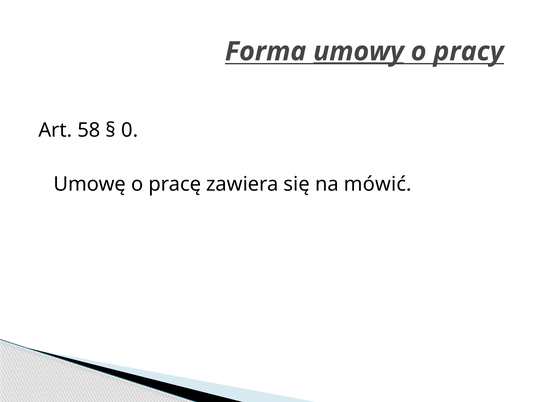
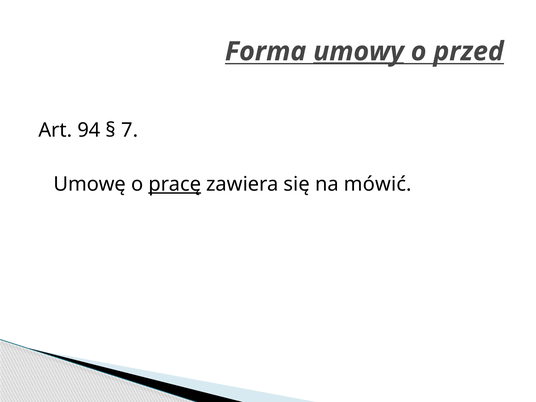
pracy: pracy -> przed (469, 51)
58: 58 -> 94 (89, 130)
0: 0 -> 7 (130, 130)
pracę underline: none -> present (175, 184)
